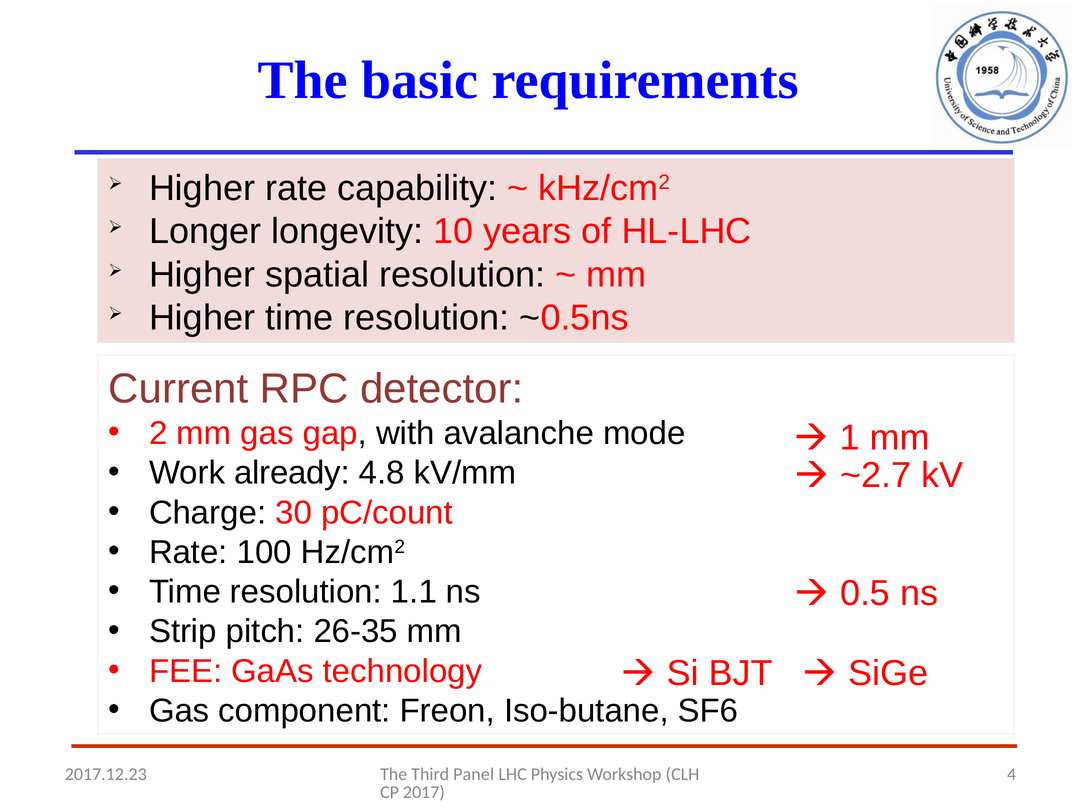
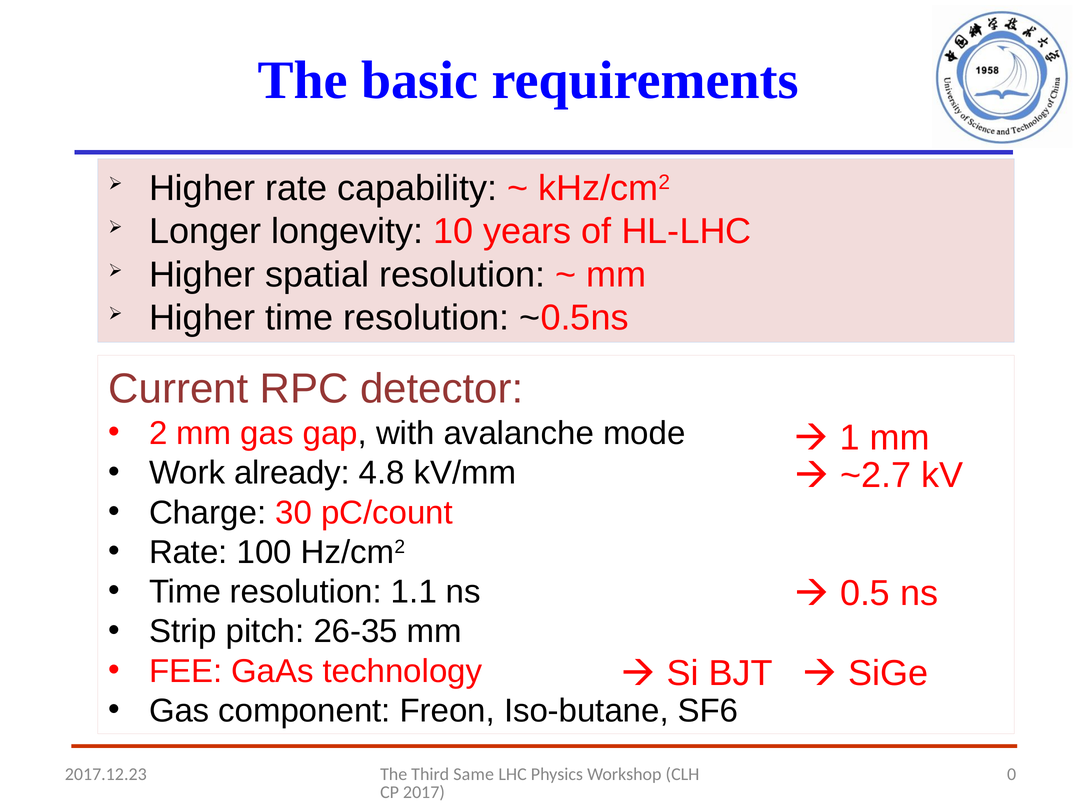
Panel: Panel -> Same (474, 774)
4: 4 -> 0 (1012, 774)
